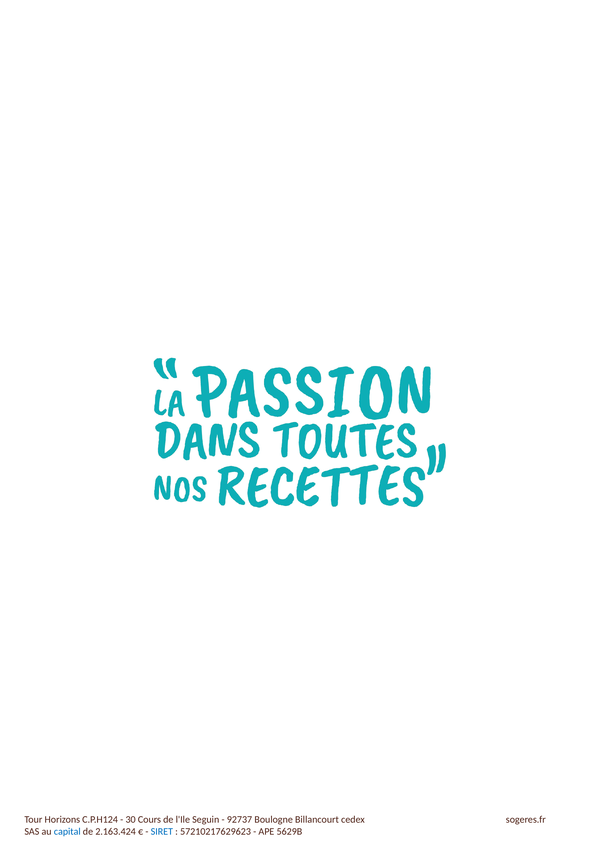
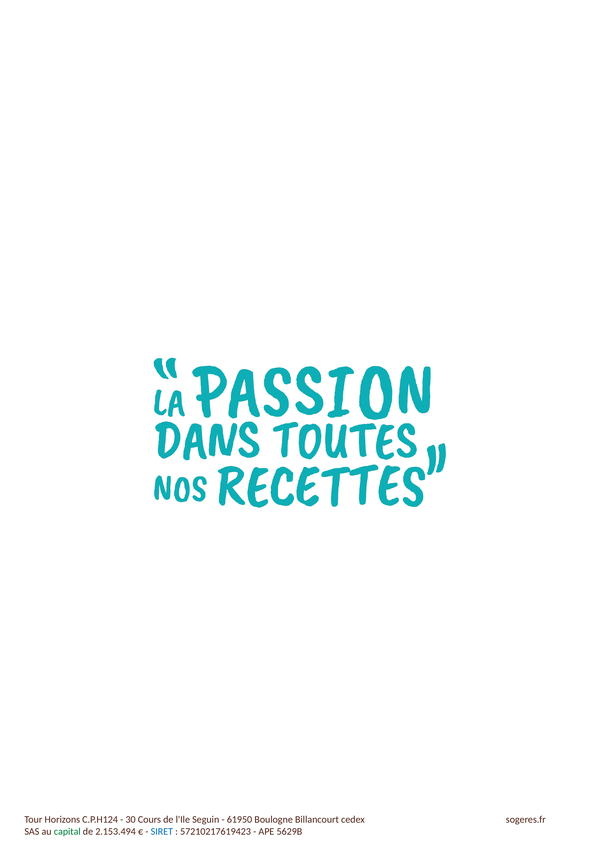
92737: 92737 -> 61950 (239, 820)
capital colour: blue -> green (67, 832)
2.163.424: 2.163.424 -> 2.153.494 (116, 832)
57210217629623: 57210217629623 -> 57210217619423 (216, 832)
